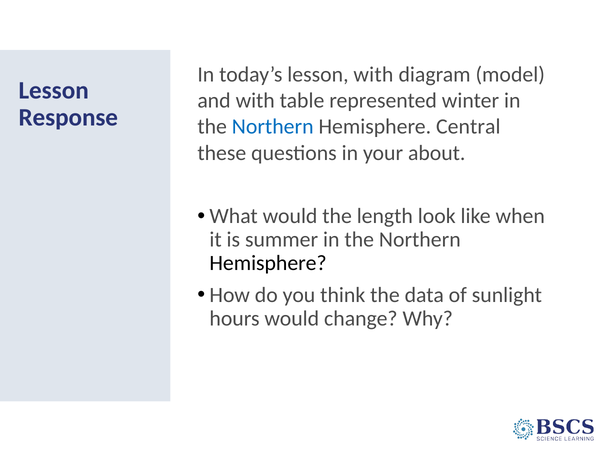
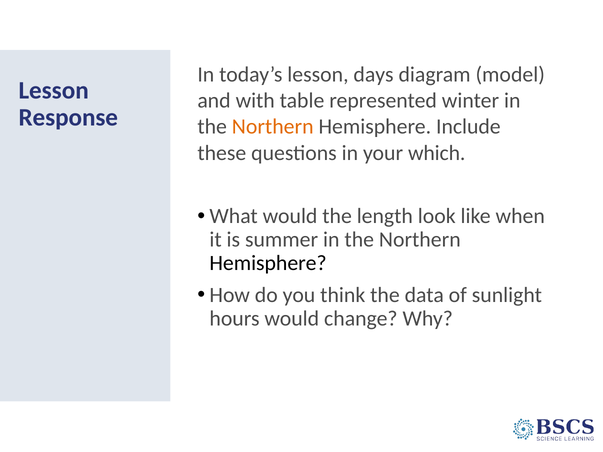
lesson with: with -> days (374, 75)
Northern colour: blue -> orange (273, 127)
Central: Central -> Include (468, 127)
about: about -> which (437, 153)
